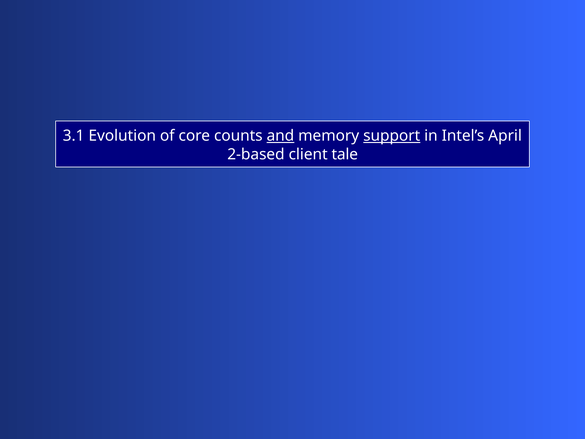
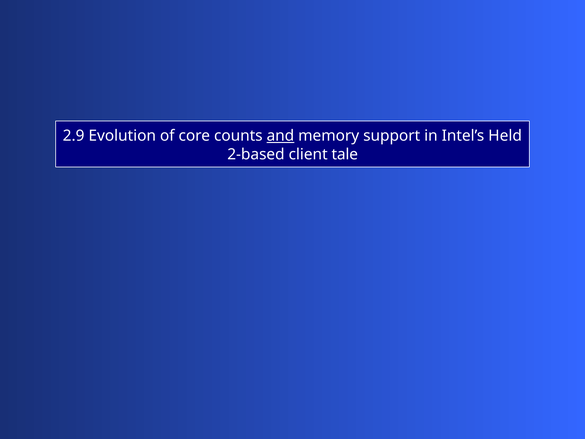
3.1: 3.1 -> 2.9 (74, 136)
support underline: present -> none (392, 136)
April: April -> Held (505, 136)
